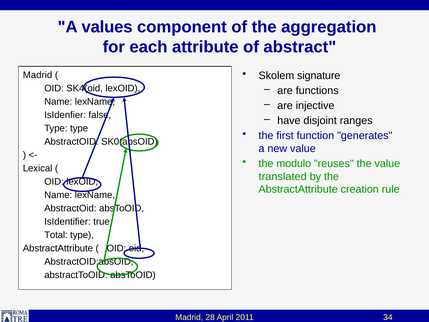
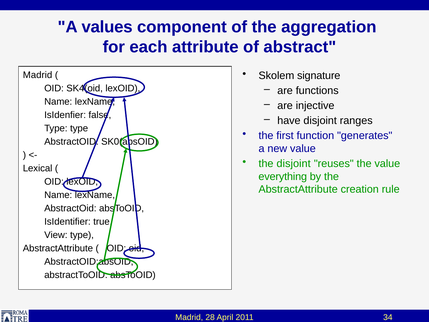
the modulo: modulo -> disjoint (294, 164)
translated: translated -> everything (283, 176)
Total: Total -> View (56, 235)
